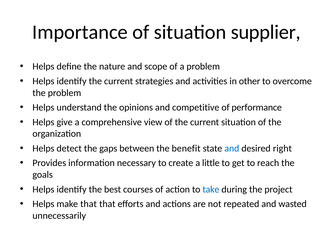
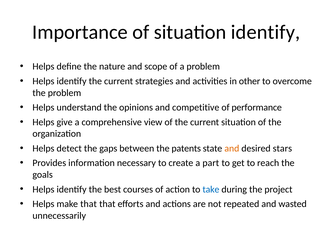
situation supplier: supplier -> identify (266, 32)
benefit: benefit -> patents (186, 148)
and colour: blue -> orange (232, 148)
right: right -> stars (282, 148)
little: little -> part (211, 163)
